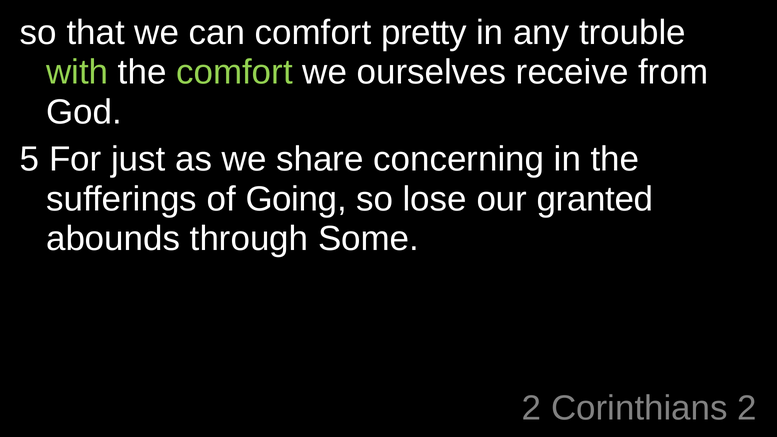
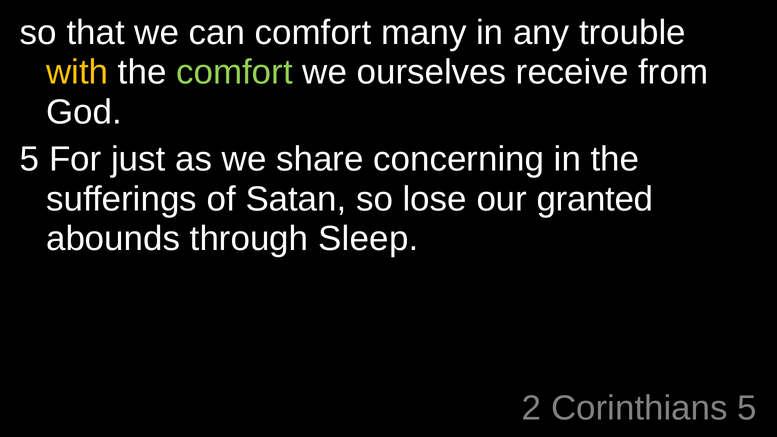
pretty: pretty -> many (424, 33)
with colour: light green -> yellow (77, 72)
Going: Going -> Satan (296, 199)
Some: Some -> Sleep (368, 239)
Corinthians 2: 2 -> 5 (747, 408)
